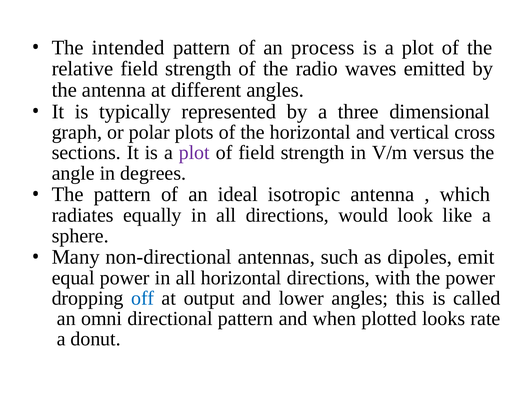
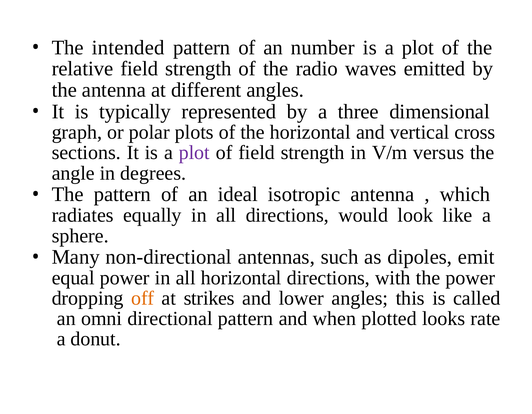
process: process -> number (323, 48)
off colour: blue -> orange (143, 298)
output: output -> strikes (209, 298)
